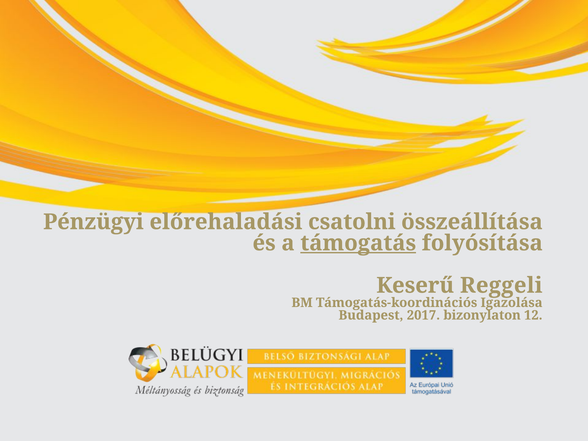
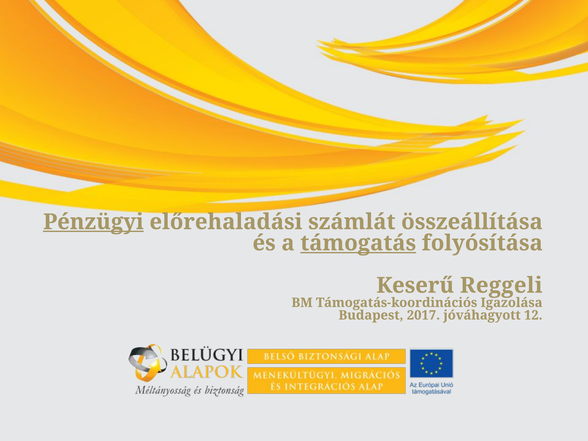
Pénzügyi underline: none -> present (93, 222)
csatolni: csatolni -> számlát (352, 222)
bizonylaton: bizonylaton -> jóváhagyott (482, 315)
